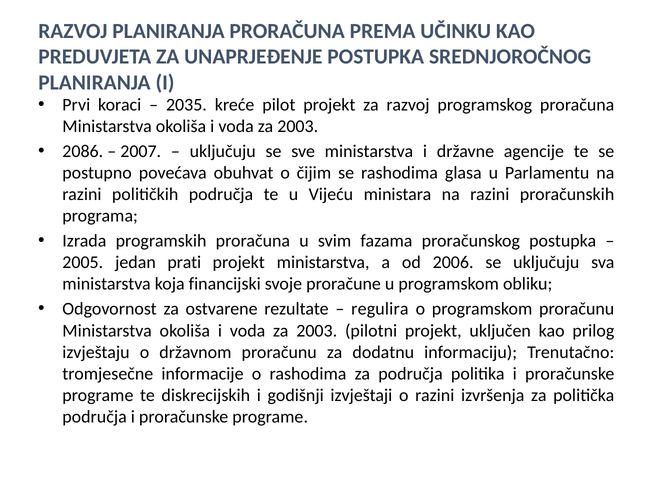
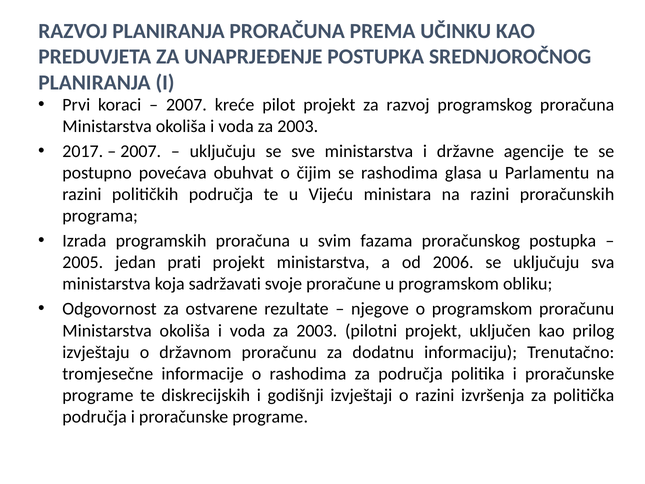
2035: 2035 -> 2007 (186, 105)
2086: 2086 -> 2017 (83, 151)
financijski: financijski -> sadržavati (225, 284)
regulira: regulira -> njegove (380, 309)
